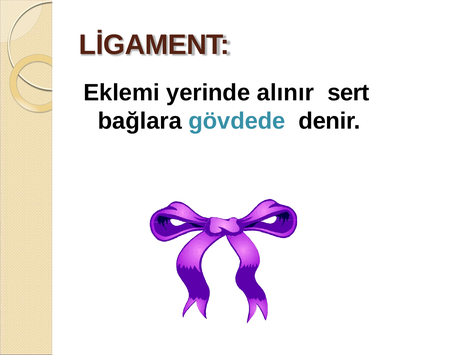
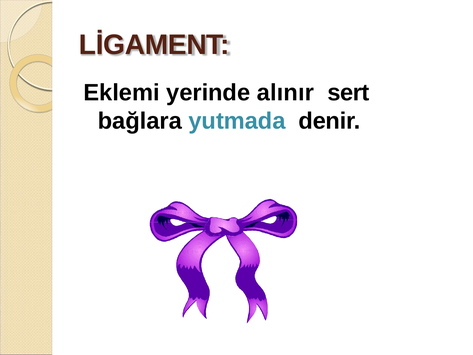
gövdede: gövdede -> yutmada (237, 121)
